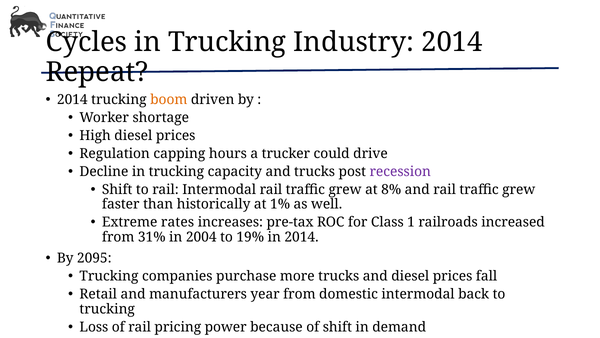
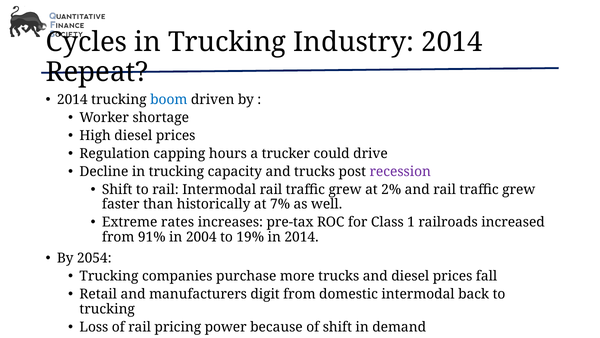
boom colour: orange -> blue (169, 99)
8%: 8% -> 2% (391, 189)
1%: 1% -> 7% (280, 204)
31%: 31% -> 91% (152, 237)
2095: 2095 -> 2054 (94, 258)
year: year -> digit (265, 294)
